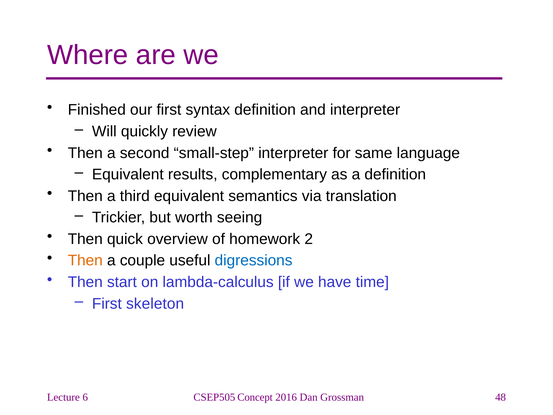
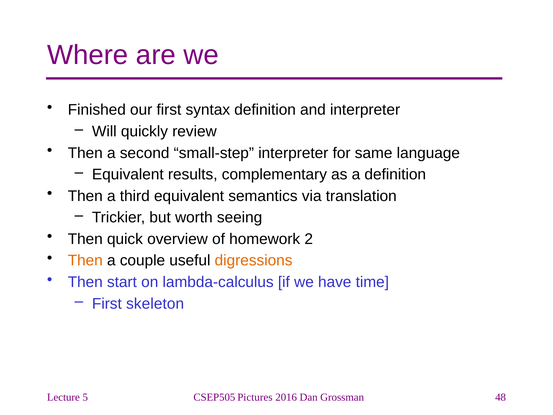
digressions colour: blue -> orange (254, 260)
6: 6 -> 5 (85, 397)
Concept: Concept -> Pictures (255, 397)
